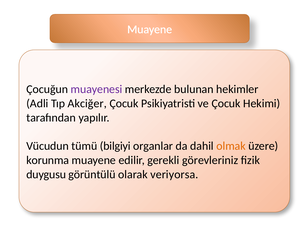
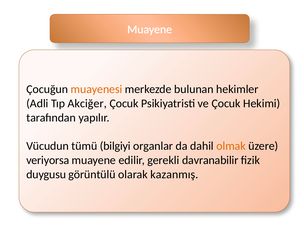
muayenesi colour: purple -> orange (97, 89)
korunma: korunma -> veriyorsa (48, 160)
görevleriniz: görevleriniz -> davranabilir (210, 160)
veriyorsa: veriyorsa -> kazanmış (174, 174)
